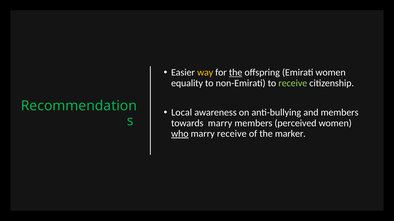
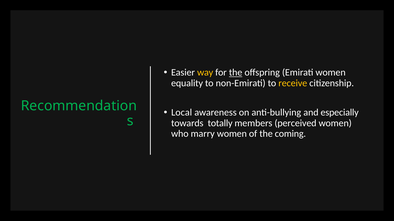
receive colour: light green -> yellow (293, 83)
and members: members -> especially (340, 113)
towards marry: marry -> totally (220, 123)
who underline: present -> none (180, 134)
marry receive: receive -> women (232, 134)
marker: marker -> coming (290, 134)
